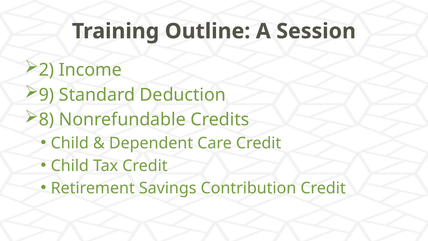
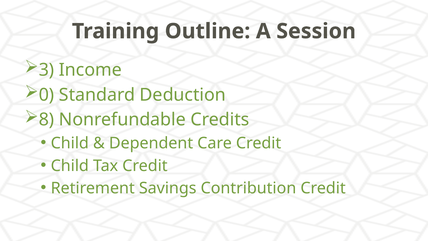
2: 2 -> 3 (47, 70)
9: 9 -> 0 (47, 95)
